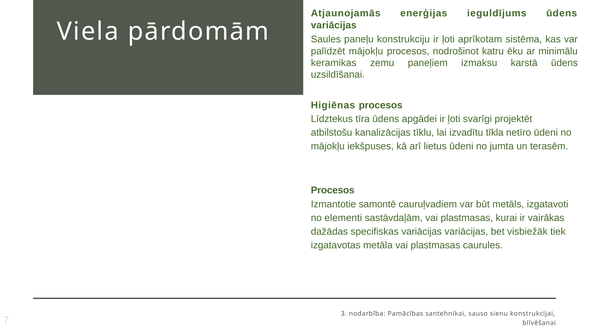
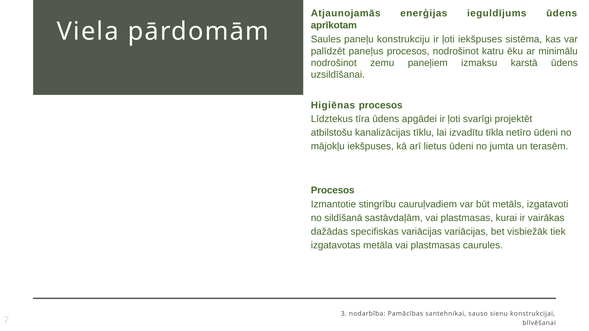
variācijas: variācijas -> aprīkotam (334, 25)
ļoti aprīkotam: aprīkotam -> iekšpuses (480, 39)
palīdzēt mājokļu: mājokļu -> paneļus (366, 51)
keramikas: keramikas -> nodrošinot (334, 63)
samontē: samontē -> stingrību (377, 204)
elementi: elementi -> sildīšanā (343, 218)
